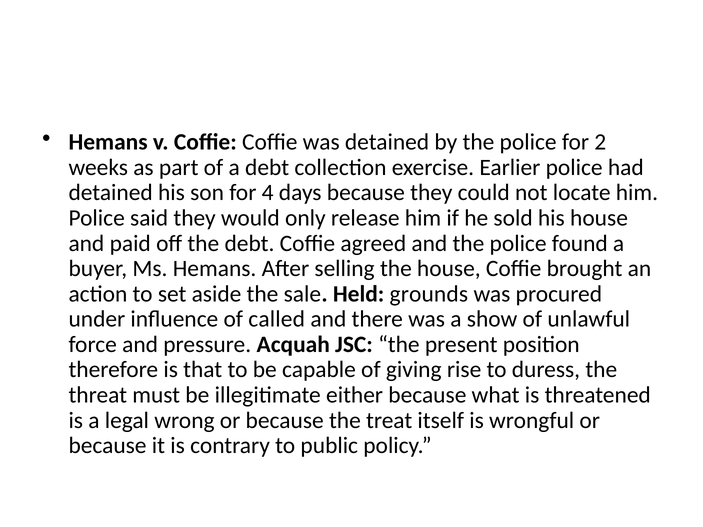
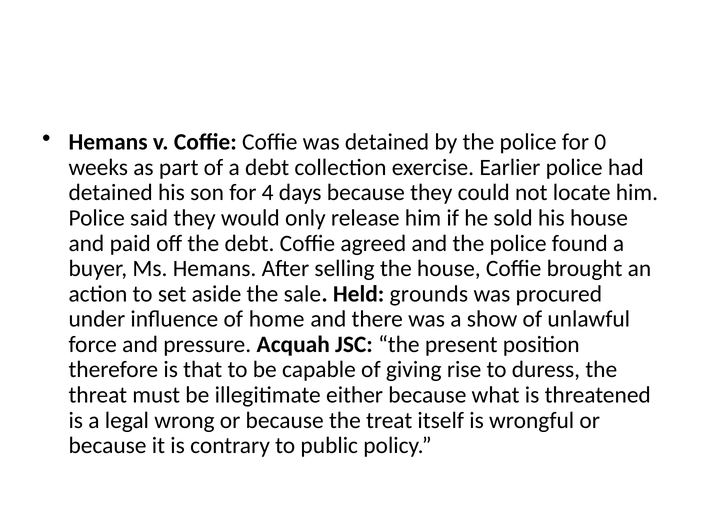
2: 2 -> 0 (600, 142)
called: called -> home (277, 319)
